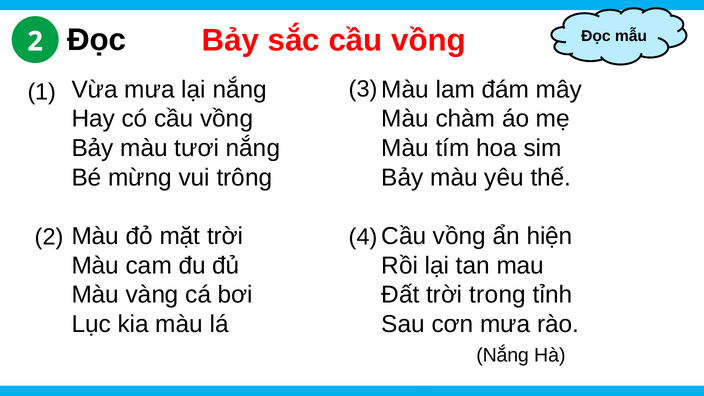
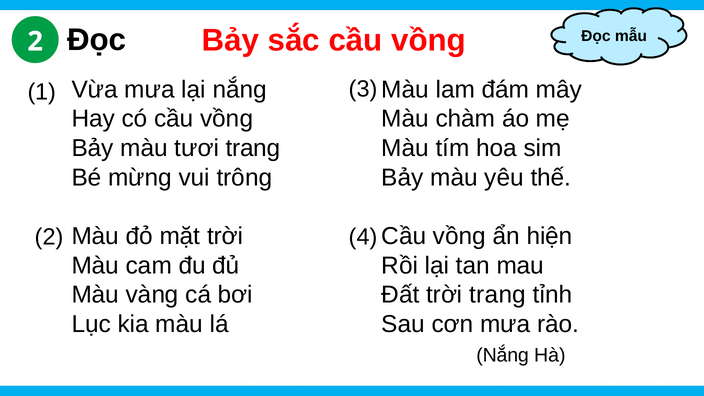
tươi nắng: nắng -> trang (253, 148)
trời trong: trong -> trang (498, 295)
